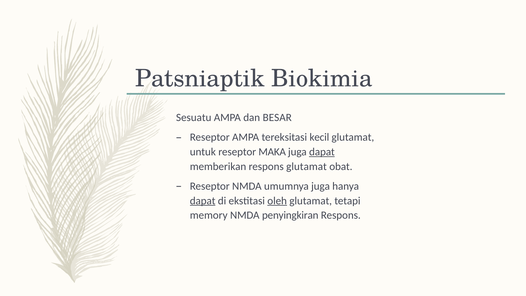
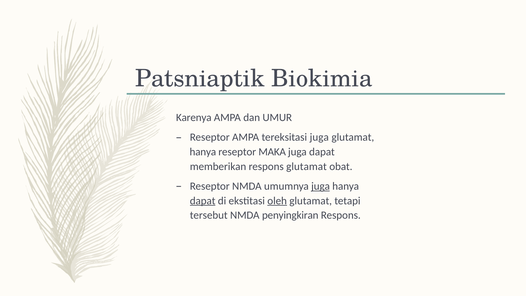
Sesuatu: Sesuatu -> Karenya (194, 117)
BESAR: BESAR -> UMUR (277, 117)
tereksitasi kecil: kecil -> juga (319, 137)
untuk: untuk -> hanya (203, 152)
dapat underline: present -> none (322, 152)
juga underline: none -> present (321, 186)
memory: memory -> tersebut (209, 215)
